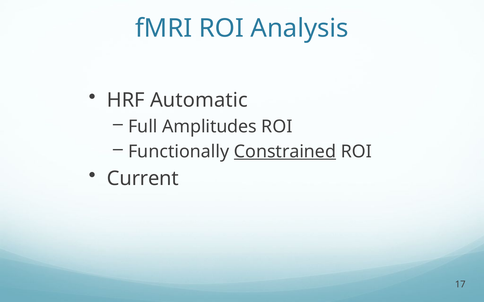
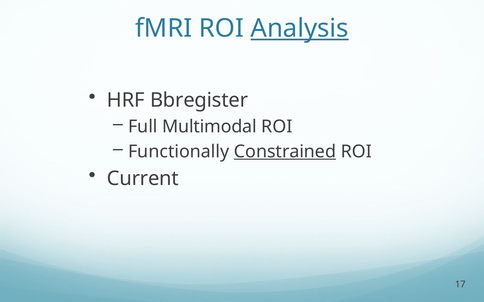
Analysis underline: none -> present (300, 28)
Automatic: Automatic -> Bbregister (199, 100)
Amplitudes: Amplitudes -> Multimodal (209, 127)
